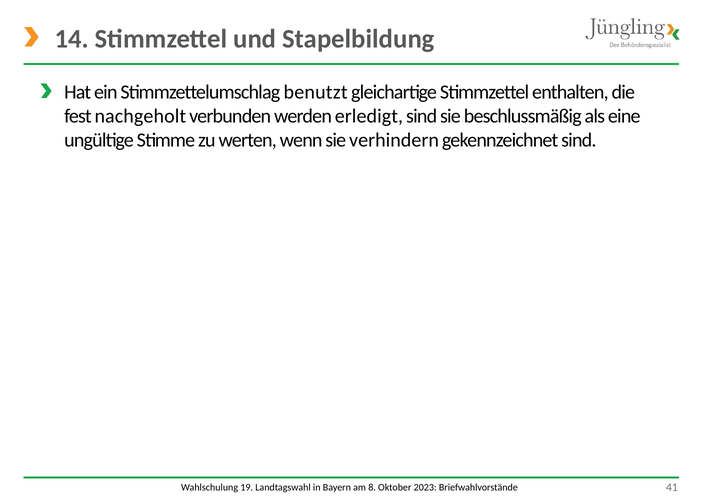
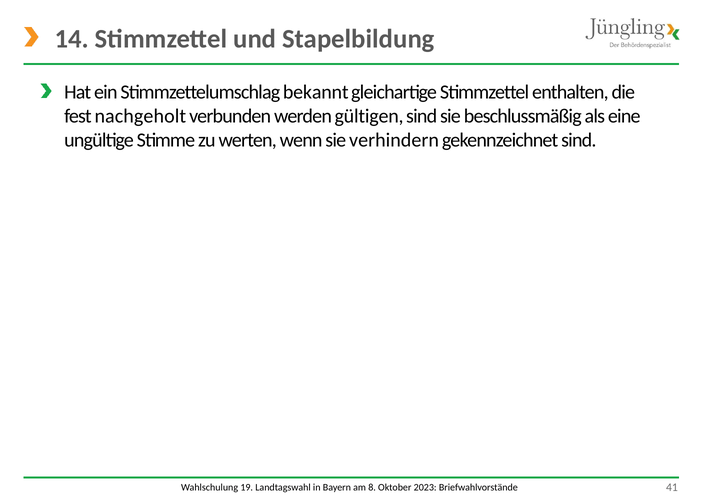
benutzt: benutzt -> bekannt (316, 92)
erledigt: erledigt -> gültigen (369, 116)
